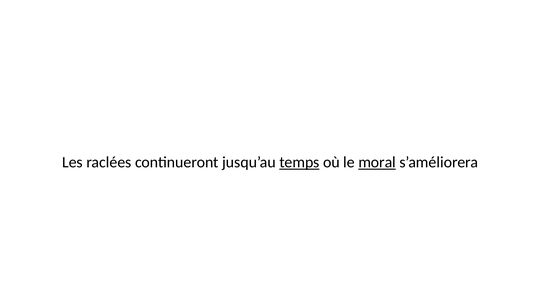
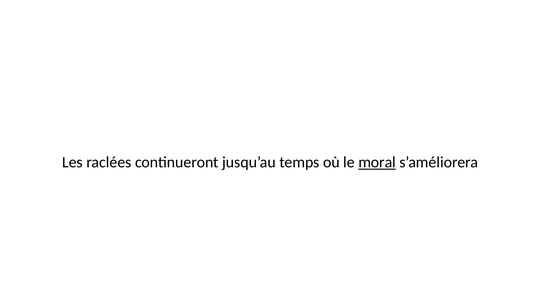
temps underline: present -> none (299, 162)
